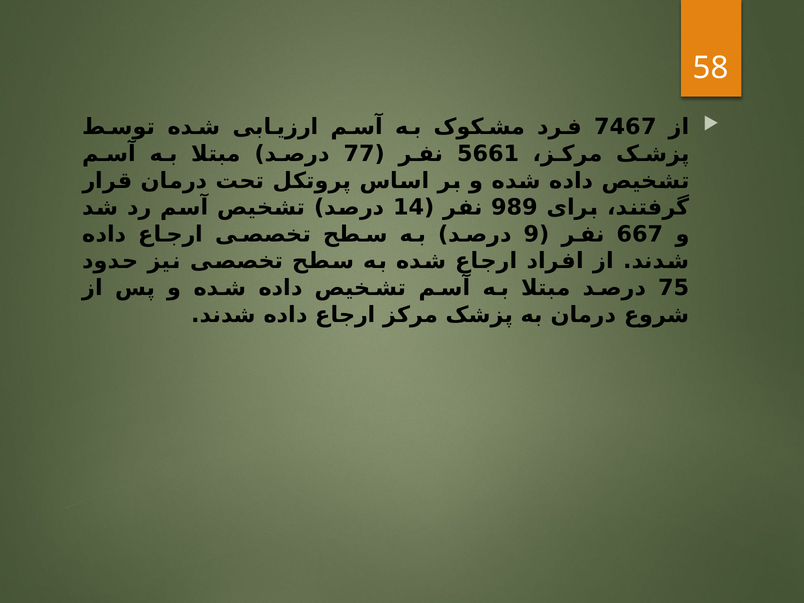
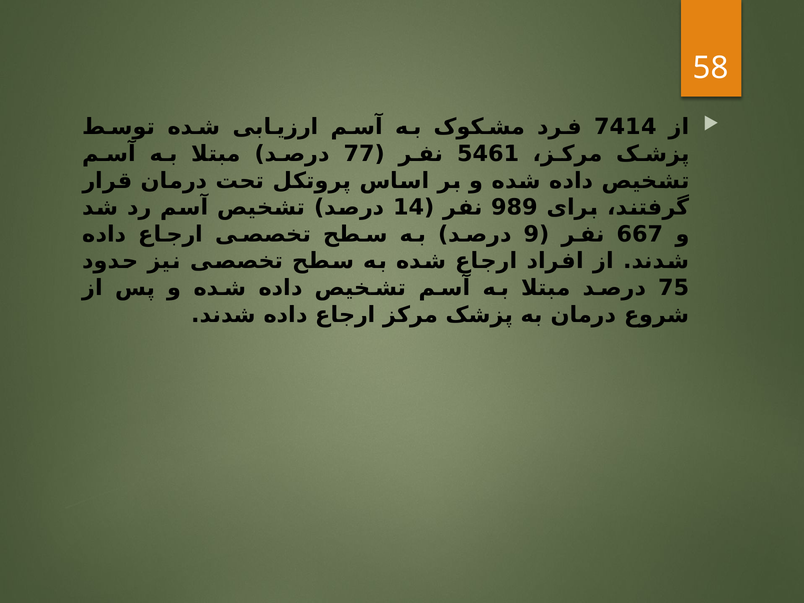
7467: 7467 -> 7414 (625, 127)
5661: 5661 -> 5461 (488, 154)
